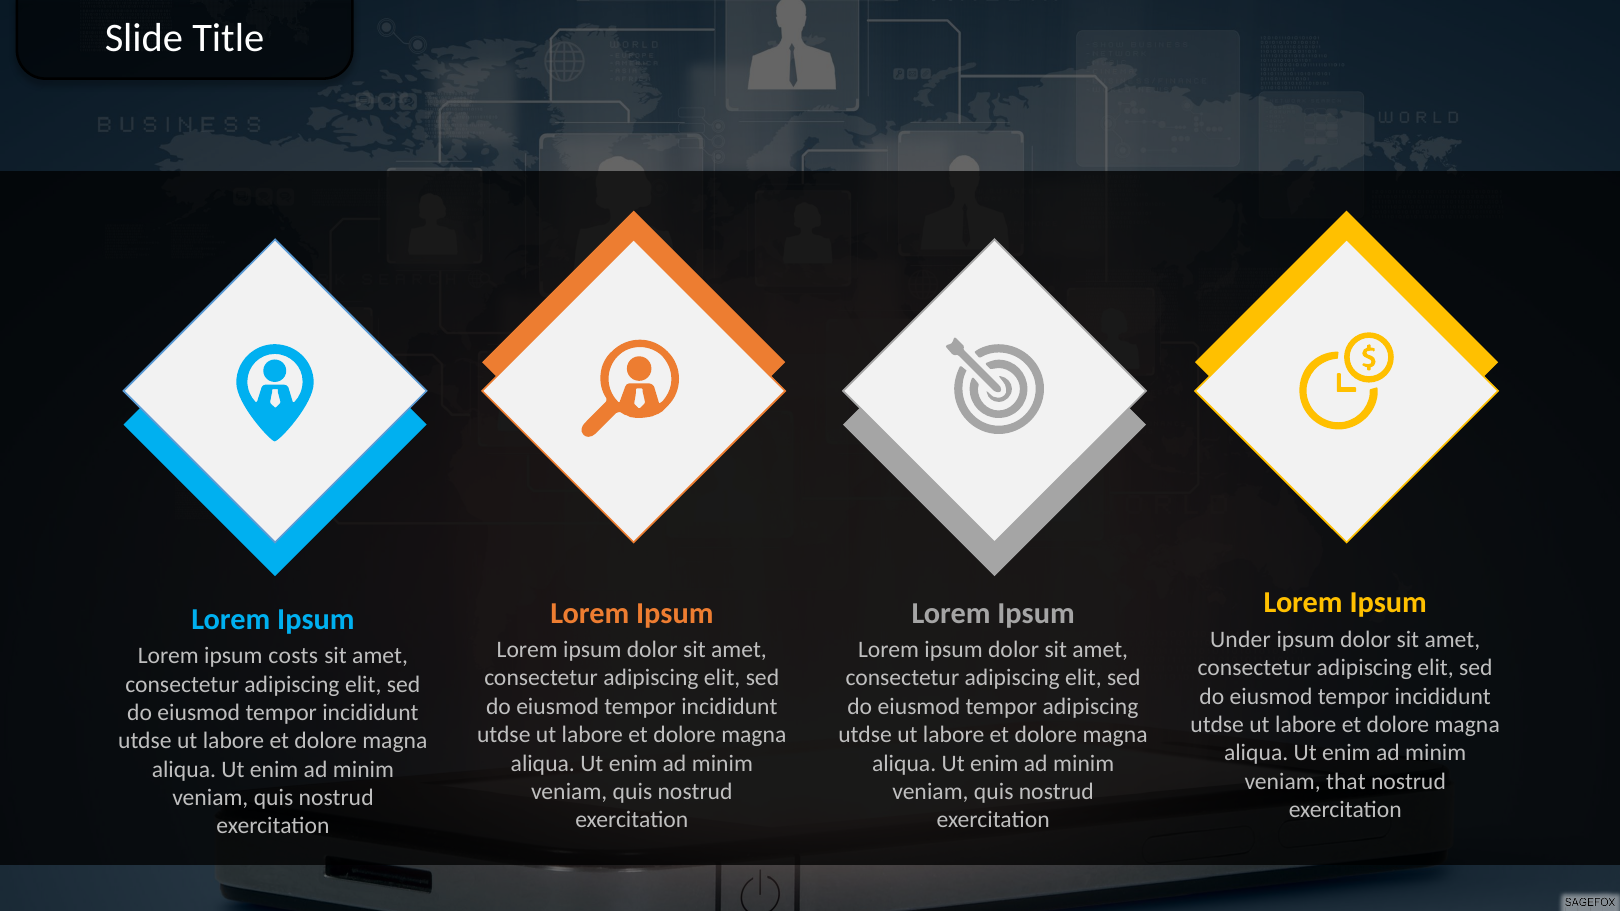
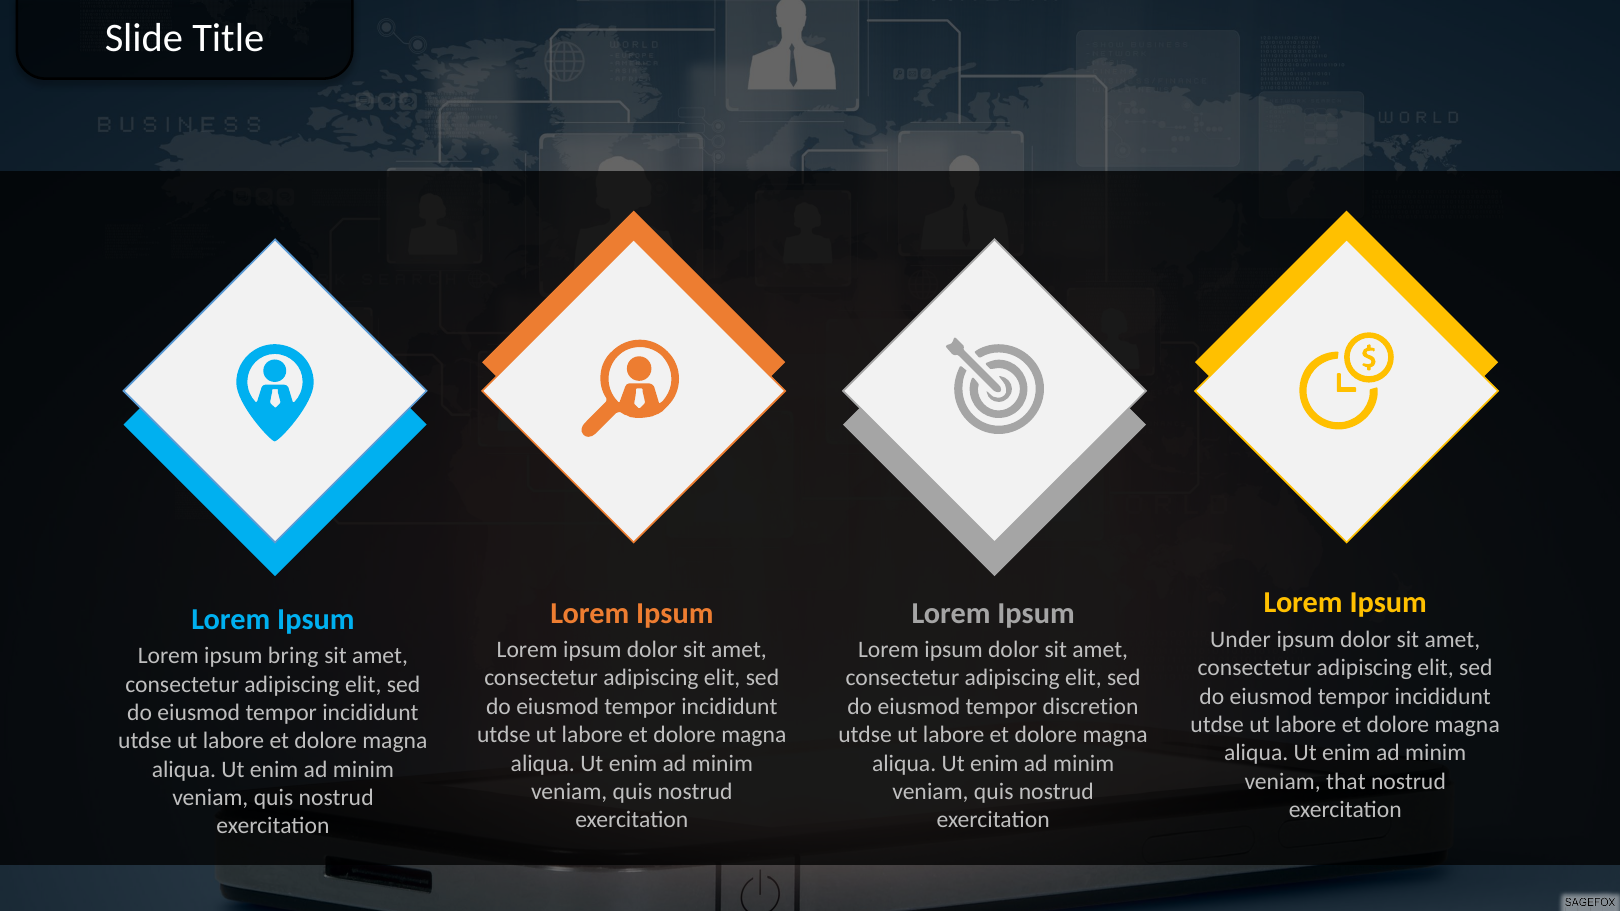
costs: costs -> bring (293, 656)
tempor adipiscing: adipiscing -> discretion (1091, 707)
